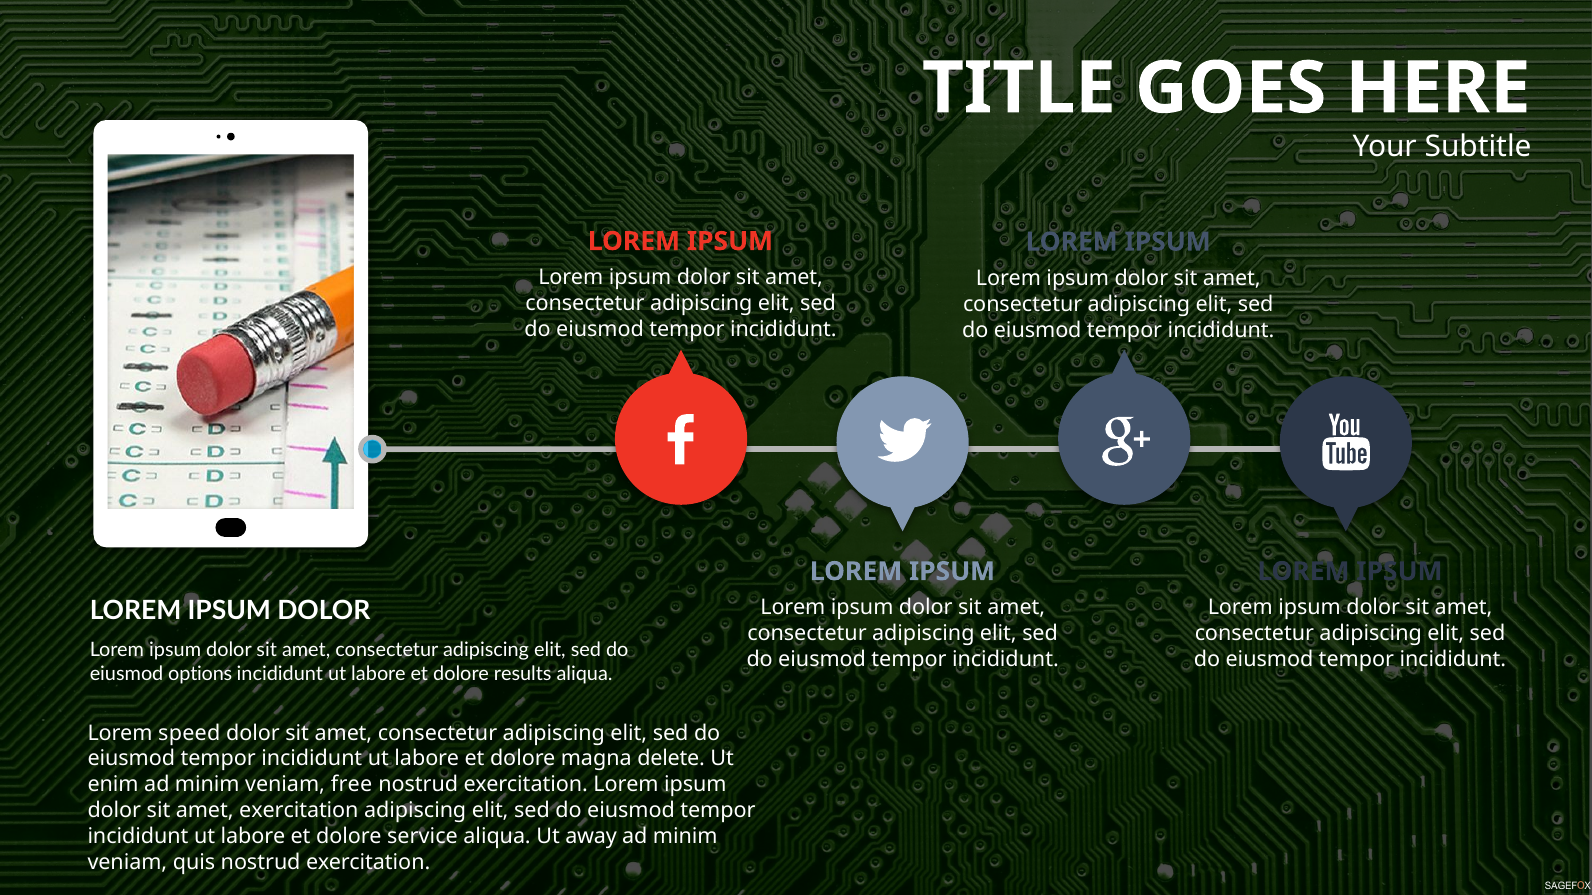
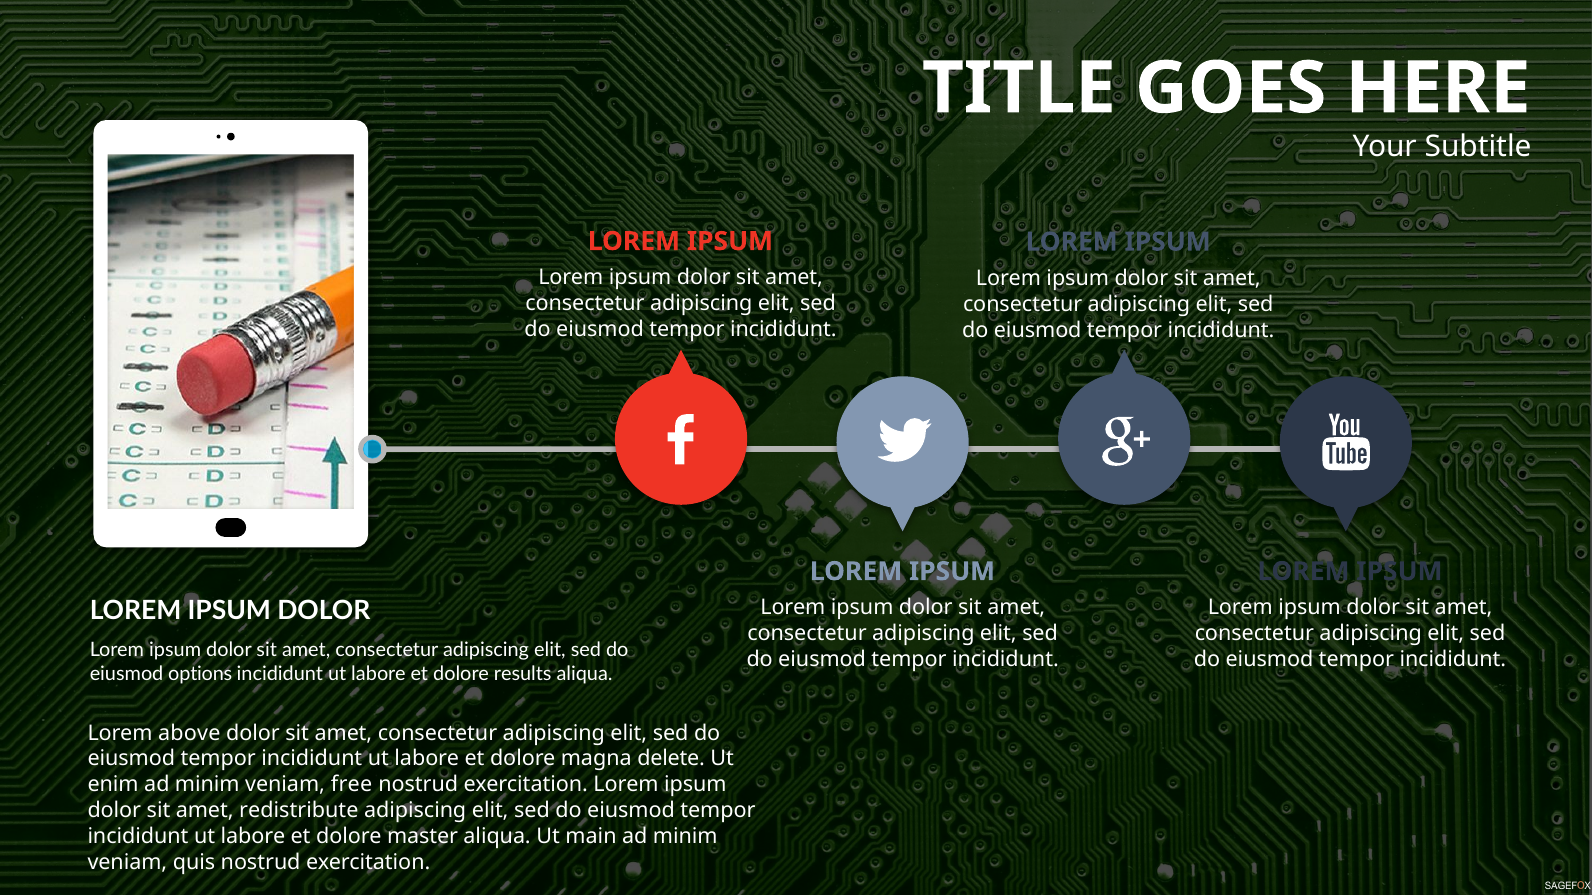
speed: speed -> above (189, 733)
amet exercitation: exercitation -> redistribute (299, 811)
service: service -> master (423, 837)
away: away -> main (591, 837)
